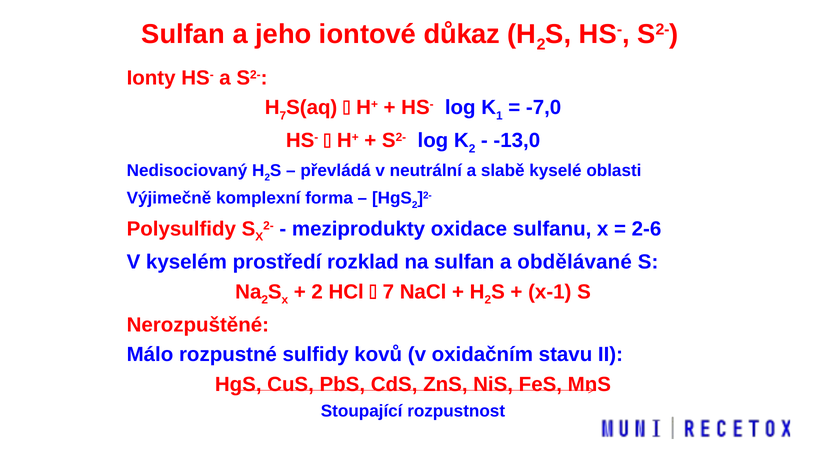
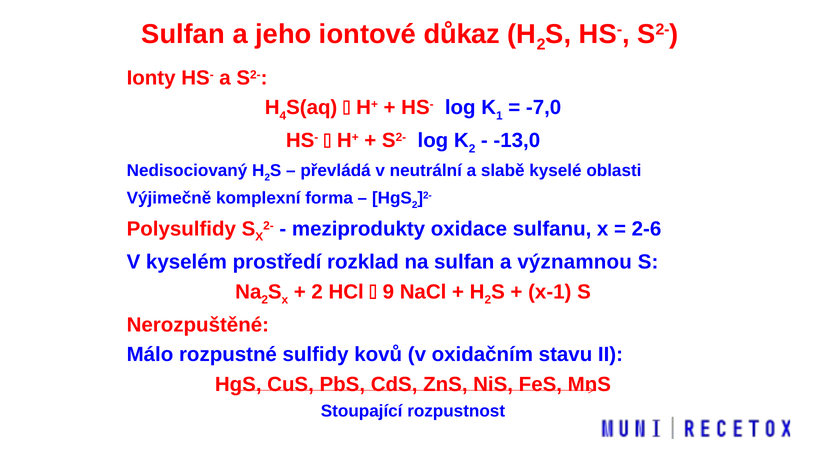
7: 7 -> 4 (283, 116)
obdělávané: obdělávané -> významnou (575, 262)
7: 7 -> 9 (388, 292)
